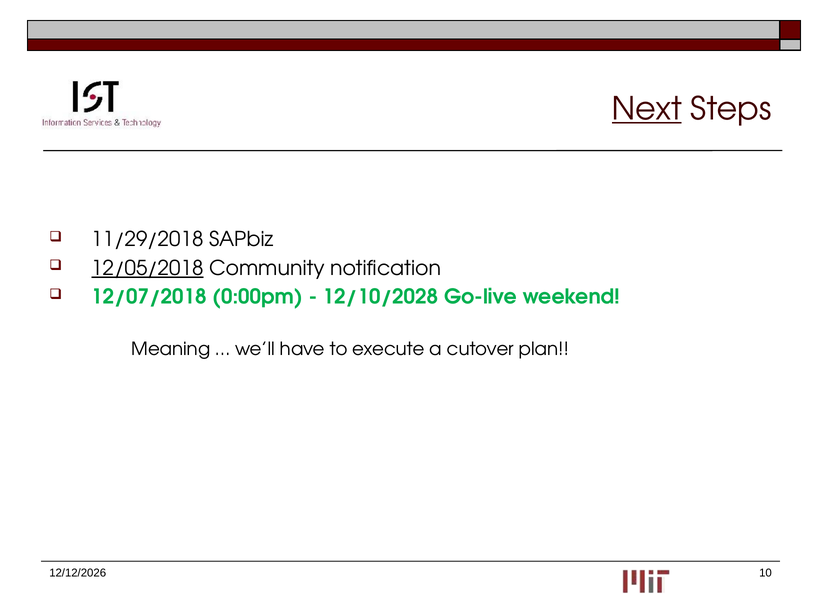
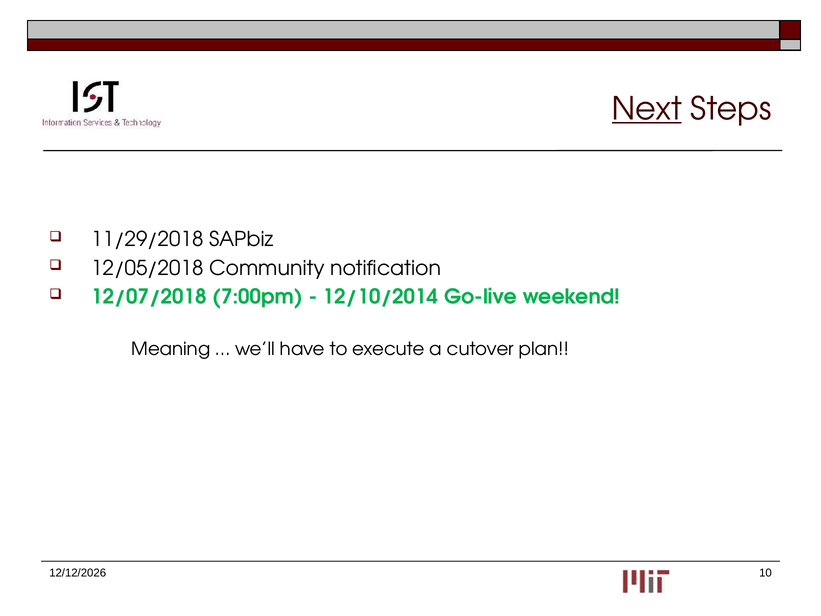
12/05/2018 underline: present -> none (147, 268)
0:00pm: 0:00pm -> 7:00pm (258, 297)
12/10/2028: 12/10/2028 -> 12/10/2014 (381, 297)
